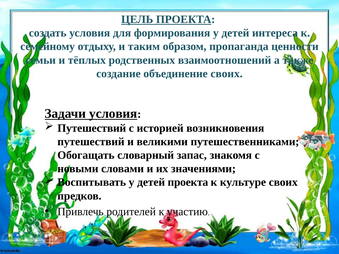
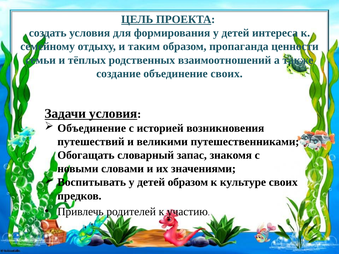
Путешествий: Путешествий -> Объединение (92, 128)
детей проекта: проекта -> образом (188, 182)
